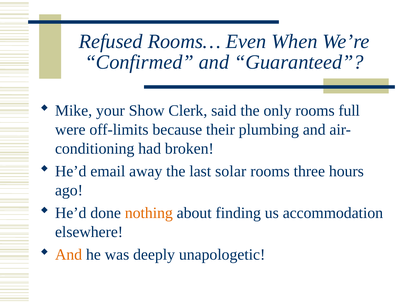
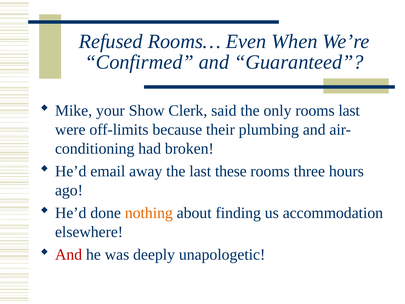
rooms full: full -> last (349, 111)
solar: solar -> these (231, 171)
And colour: orange -> red (69, 255)
